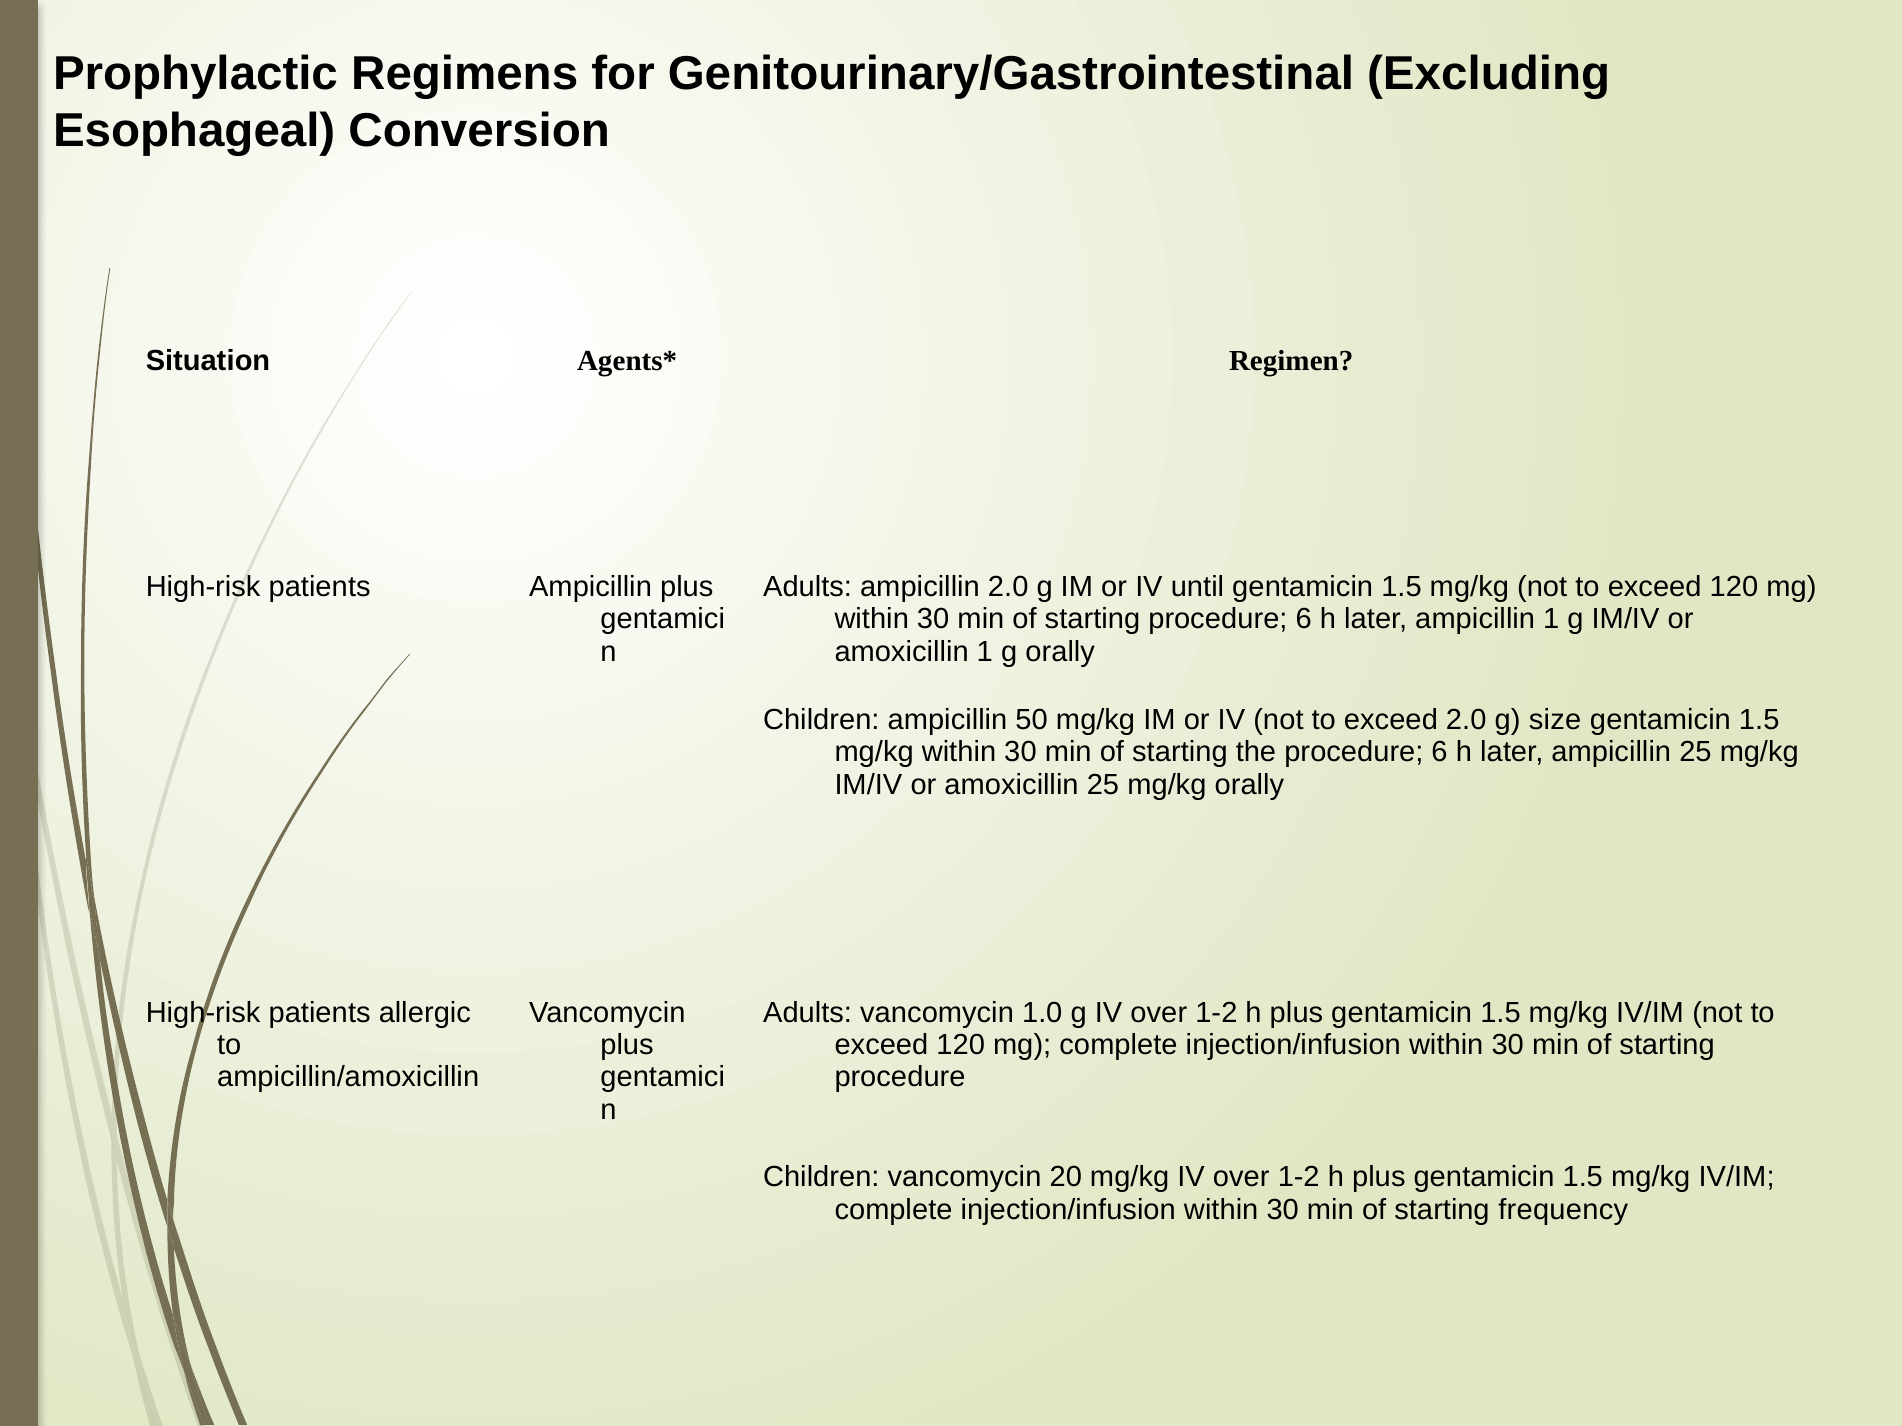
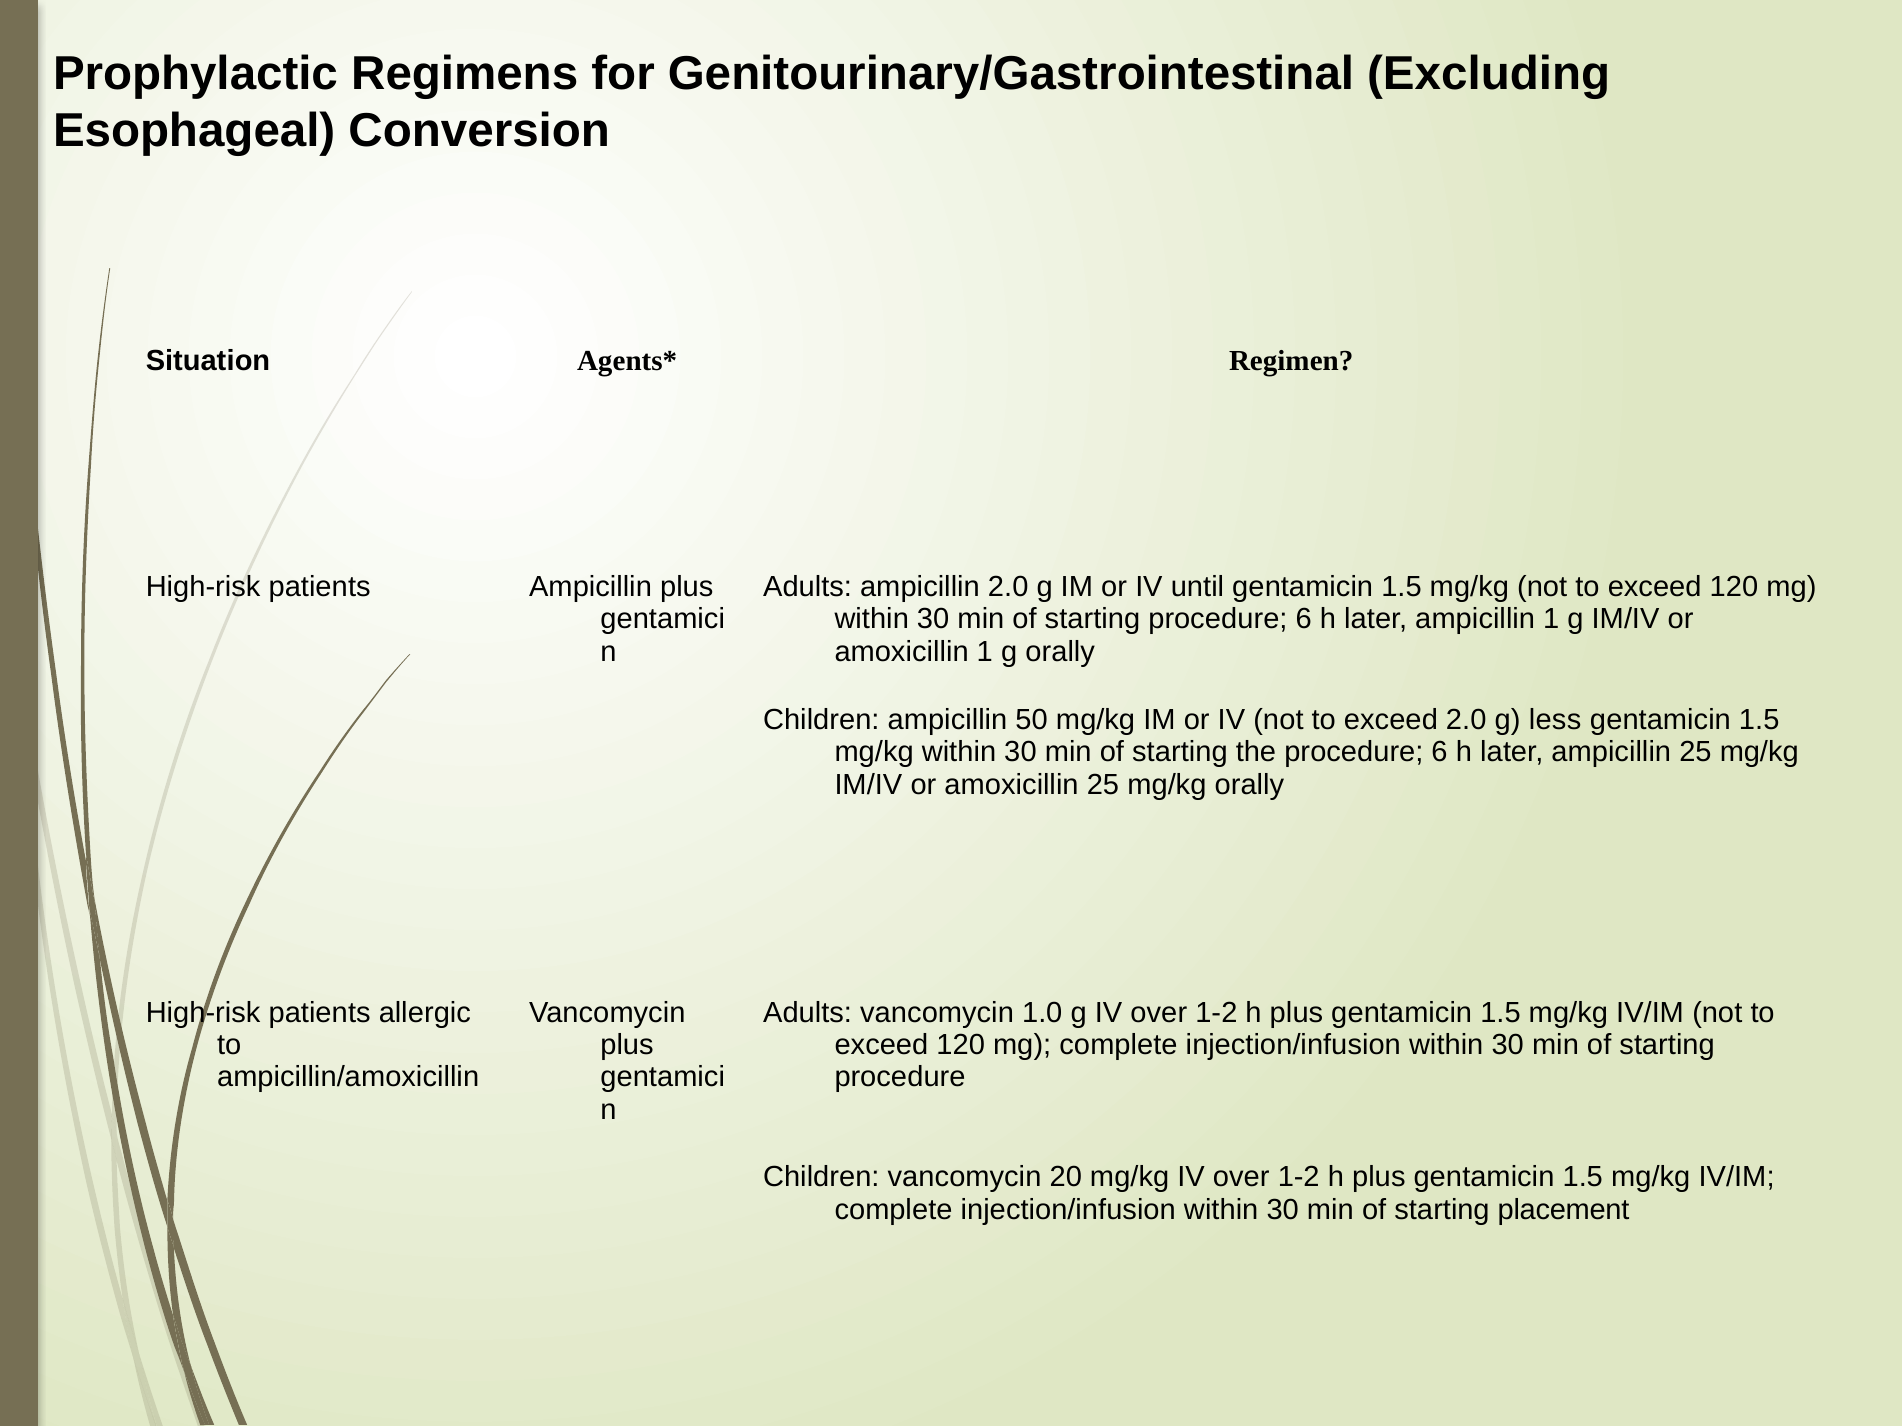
size: size -> less (1555, 720)
frequency: frequency -> placement (1564, 1210)
